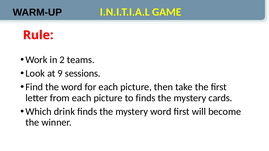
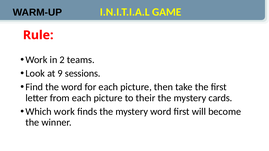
to finds: finds -> their (146, 98)
Which drink: drink -> work (64, 112)
